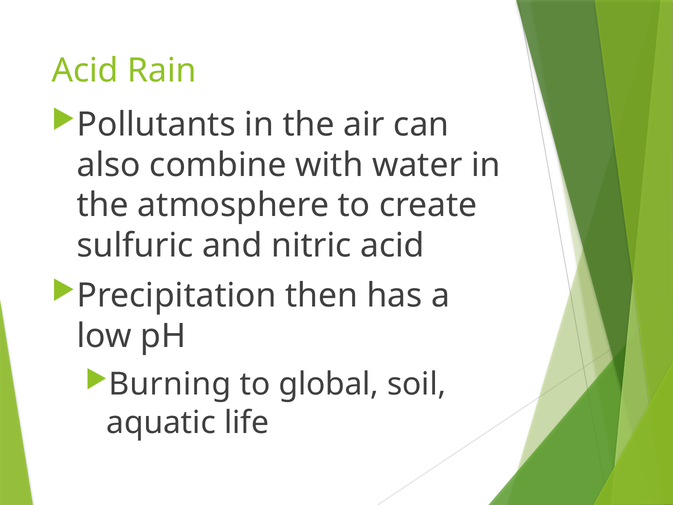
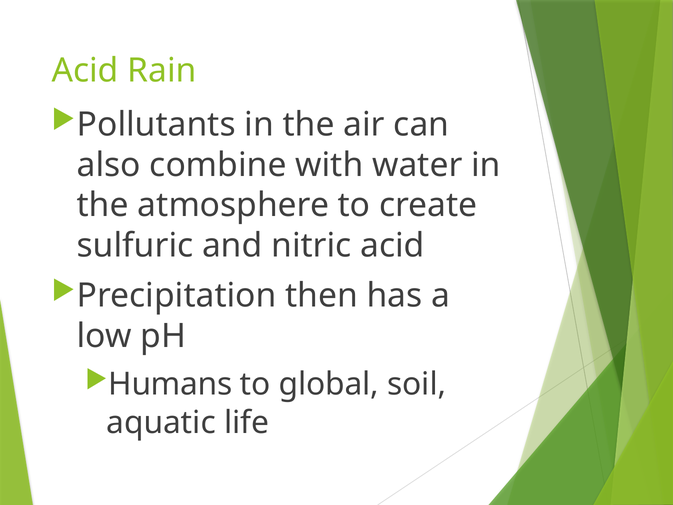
Burning: Burning -> Humans (170, 384)
